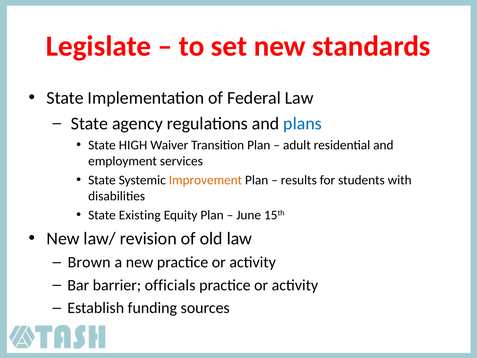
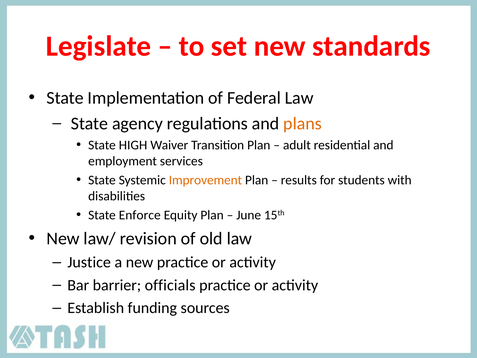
plans colour: blue -> orange (303, 124)
Existing: Existing -> Enforce (140, 215)
Brown: Brown -> Justice (89, 262)
